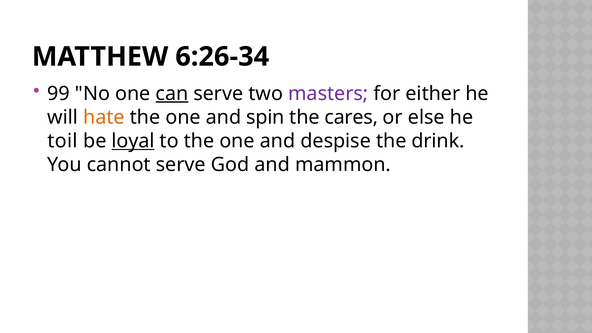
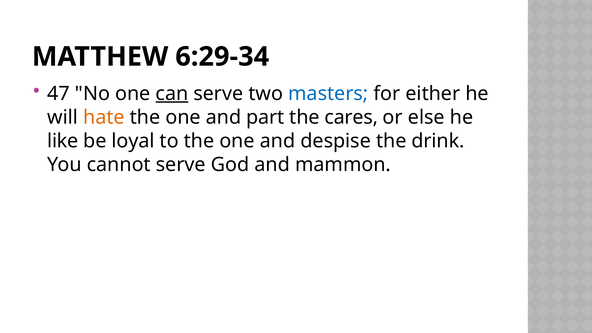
6:26-34: 6:26-34 -> 6:29-34 (222, 57)
99: 99 -> 47 (59, 94)
masters colour: purple -> blue (328, 94)
spin: spin -> part (265, 117)
toil: toil -> like (63, 141)
loyal underline: present -> none (133, 141)
